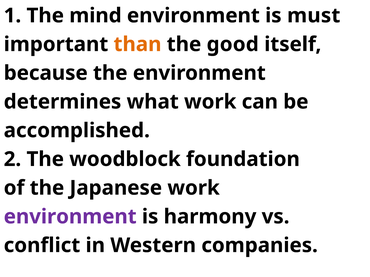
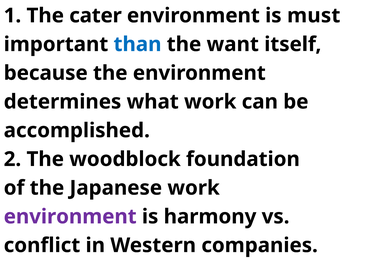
mind: mind -> cater (96, 16)
than colour: orange -> blue (138, 44)
good: good -> want (233, 44)
